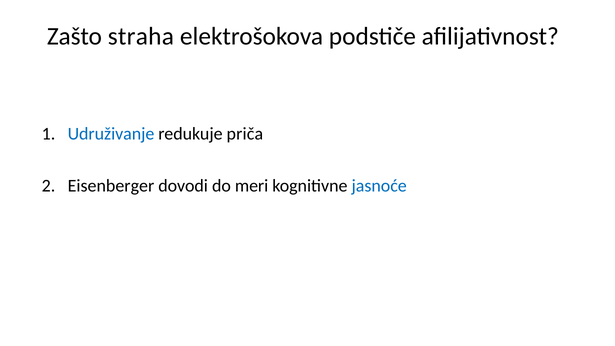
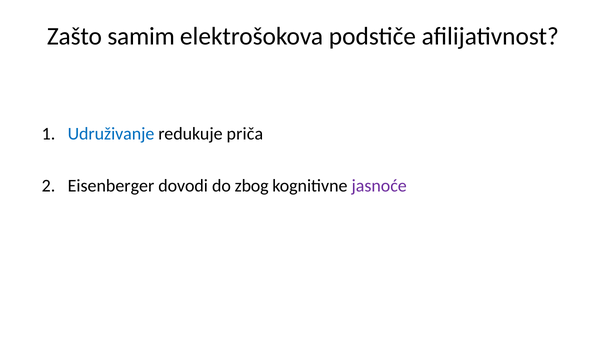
straha: straha -> samim (141, 36)
meri: meri -> zbog (252, 186)
jasnoće colour: blue -> purple (379, 186)
